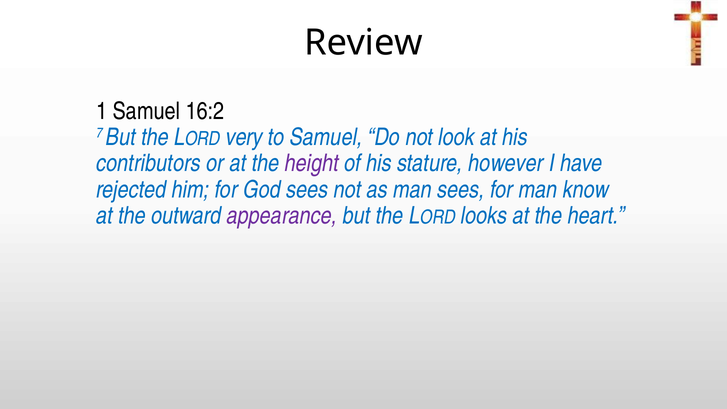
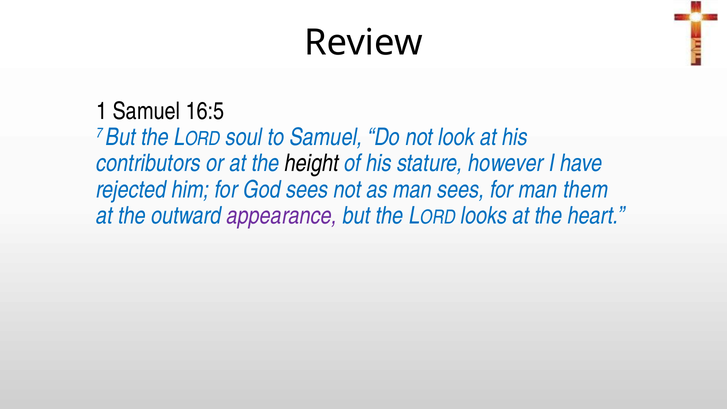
16:2: 16:2 -> 16:5 (205, 111)
very: very -> soul (244, 137)
height colour: purple -> black (312, 163)
know: know -> them (586, 190)
